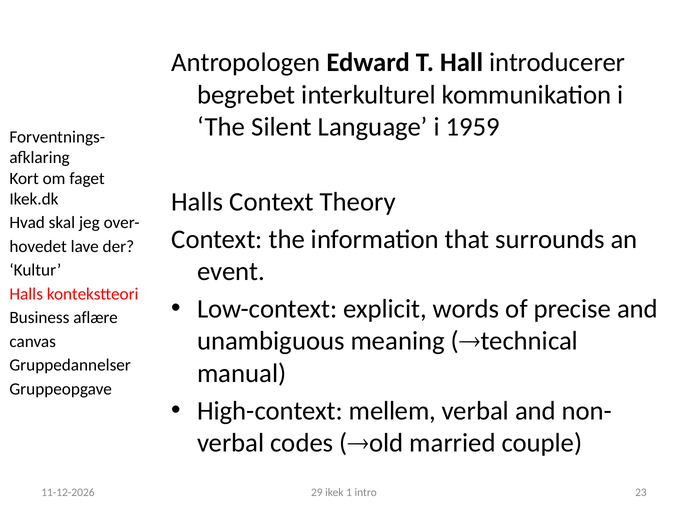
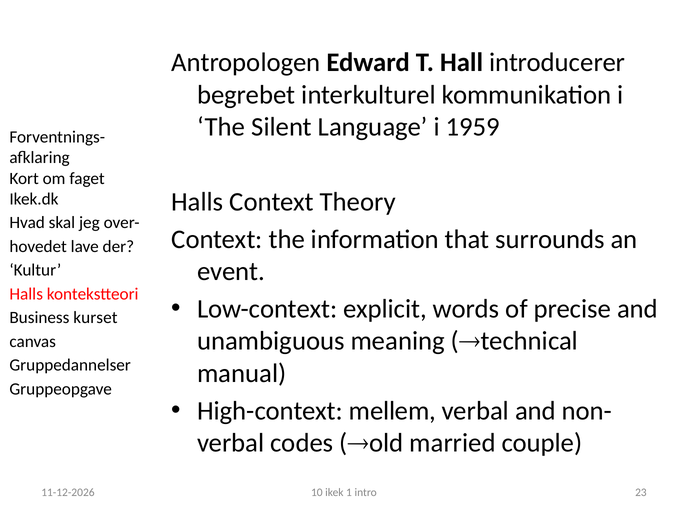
aflære: aflære -> kurset (95, 318)
29: 29 -> 10 (317, 493)
